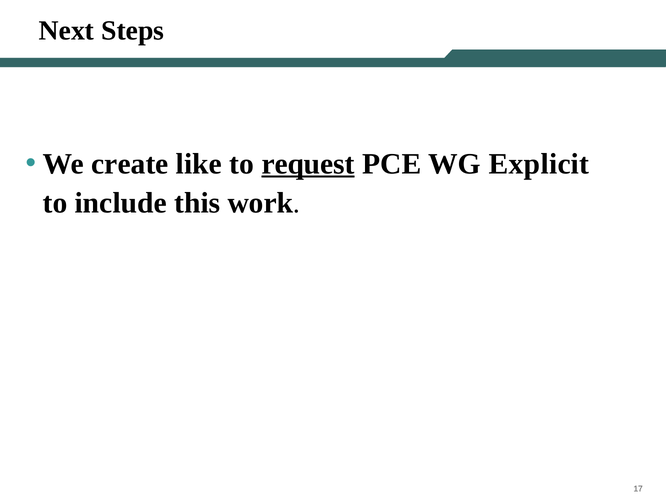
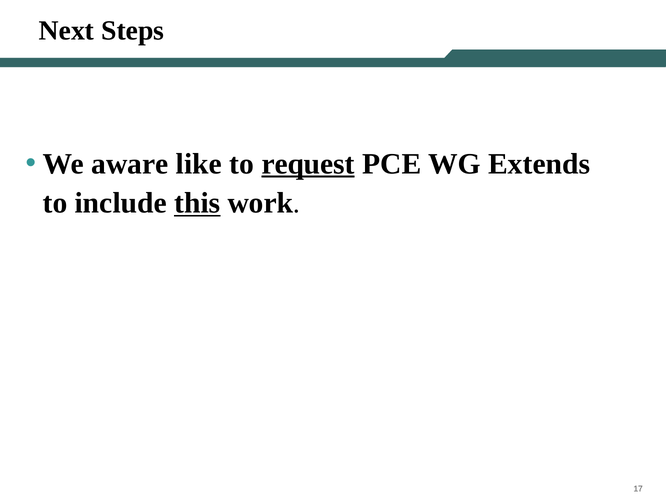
create: create -> aware (130, 164)
Explicit: Explicit -> Extends (539, 164)
this underline: none -> present (197, 203)
